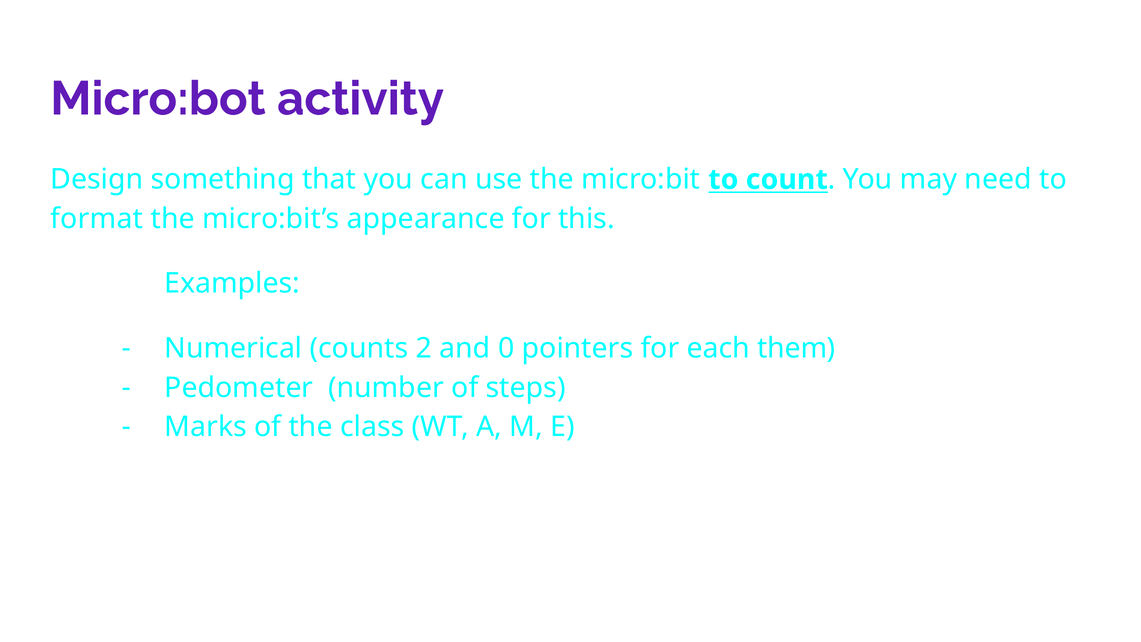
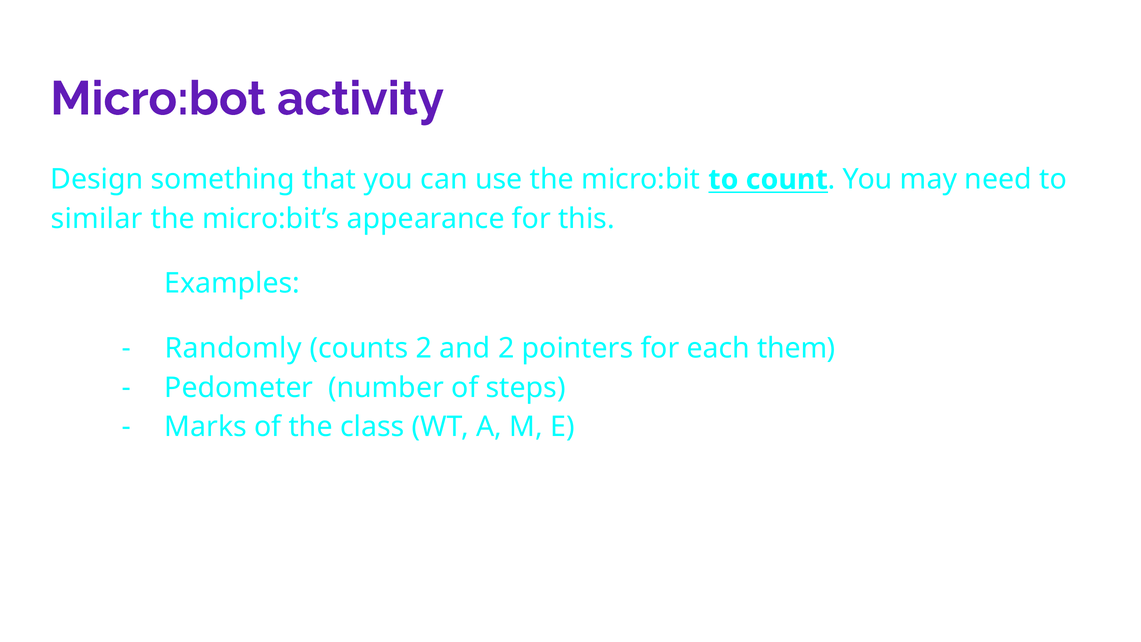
format: format -> similar (97, 219)
Numerical: Numerical -> Randomly (233, 348)
and 0: 0 -> 2 (506, 348)
